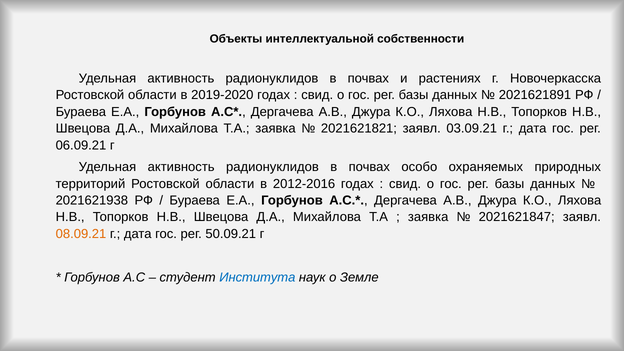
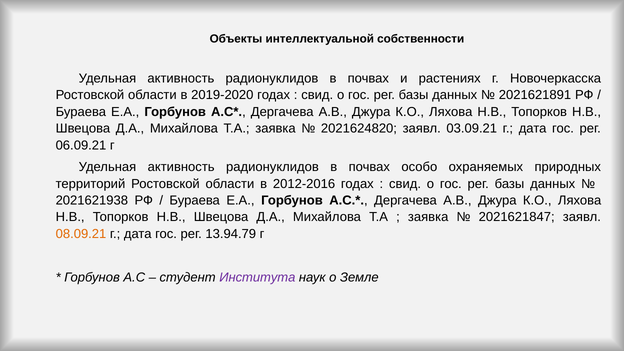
2021621821: 2021621821 -> 2021624820 (359, 129)
50.09.21: 50.09.21 -> 13.94.79 (231, 234)
Института colour: blue -> purple (257, 278)
